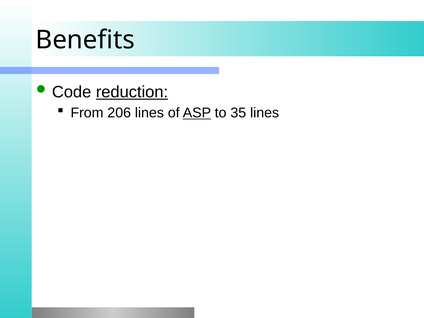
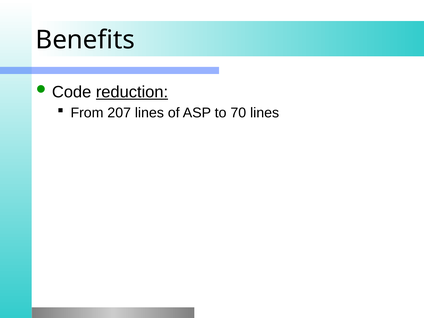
206: 206 -> 207 (119, 113)
ASP underline: present -> none (197, 113)
35: 35 -> 70 (238, 113)
